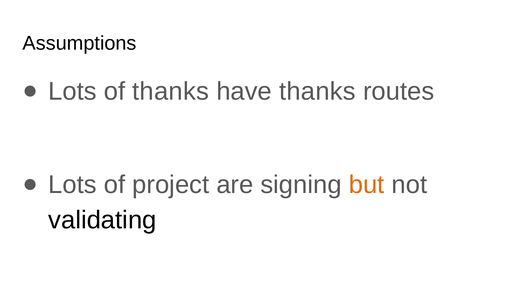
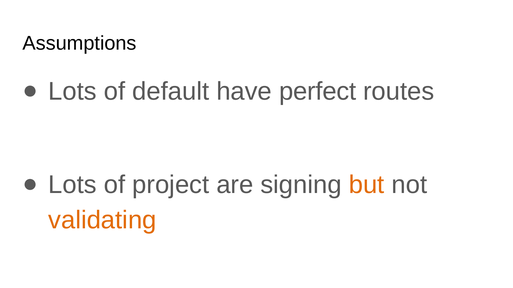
of thanks: thanks -> default (171, 92)
have thanks: thanks -> perfect (318, 92)
validating colour: black -> orange (102, 221)
